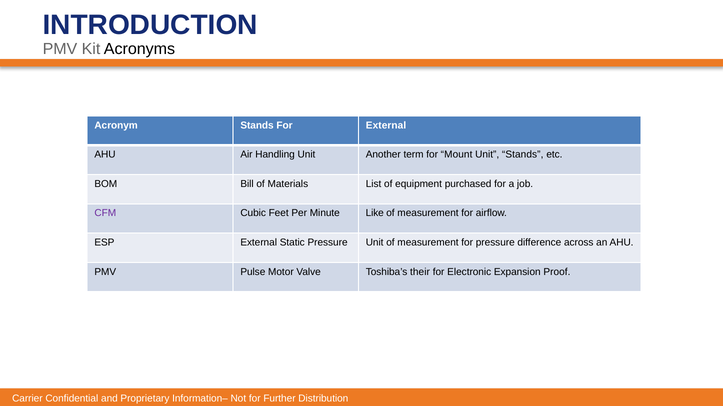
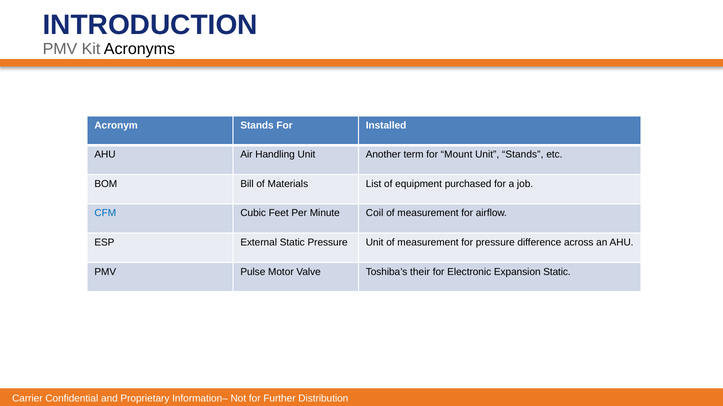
For External: External -> Installed (386, 126)
CFM colour: purple -> blue (105, 214)
Like: Like -> Coil (375, 214)
Expansion Proof: Proof -> Static (557, 272)
